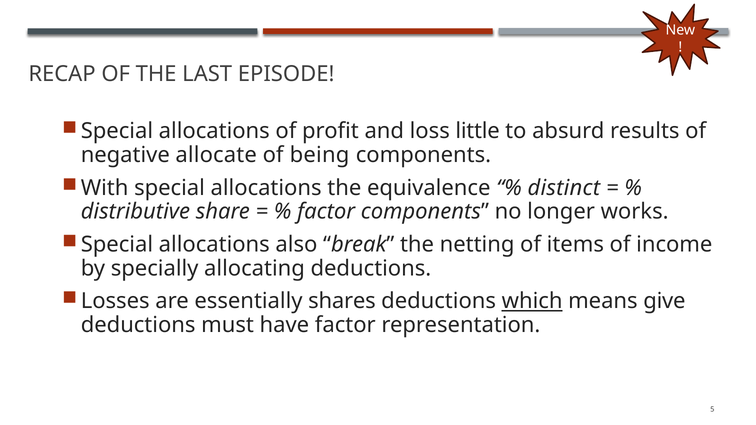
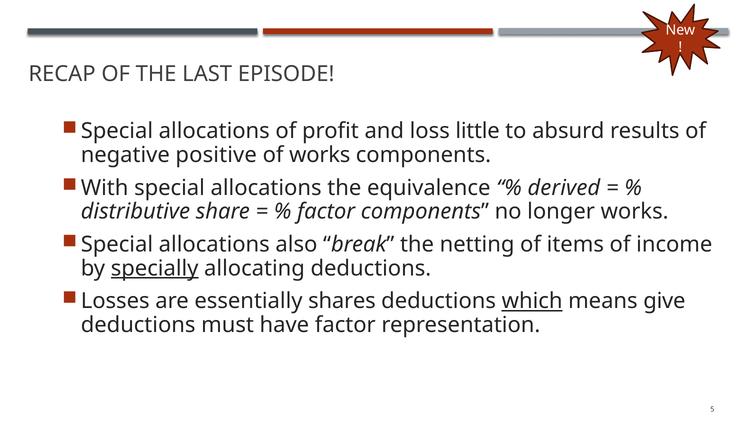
allocate: allocate -> positive (216, 155)
of being: being -> works (320, 155)
distinct: distinct -> derived (564, 188)
specially underline: none -> present (155, 268)
